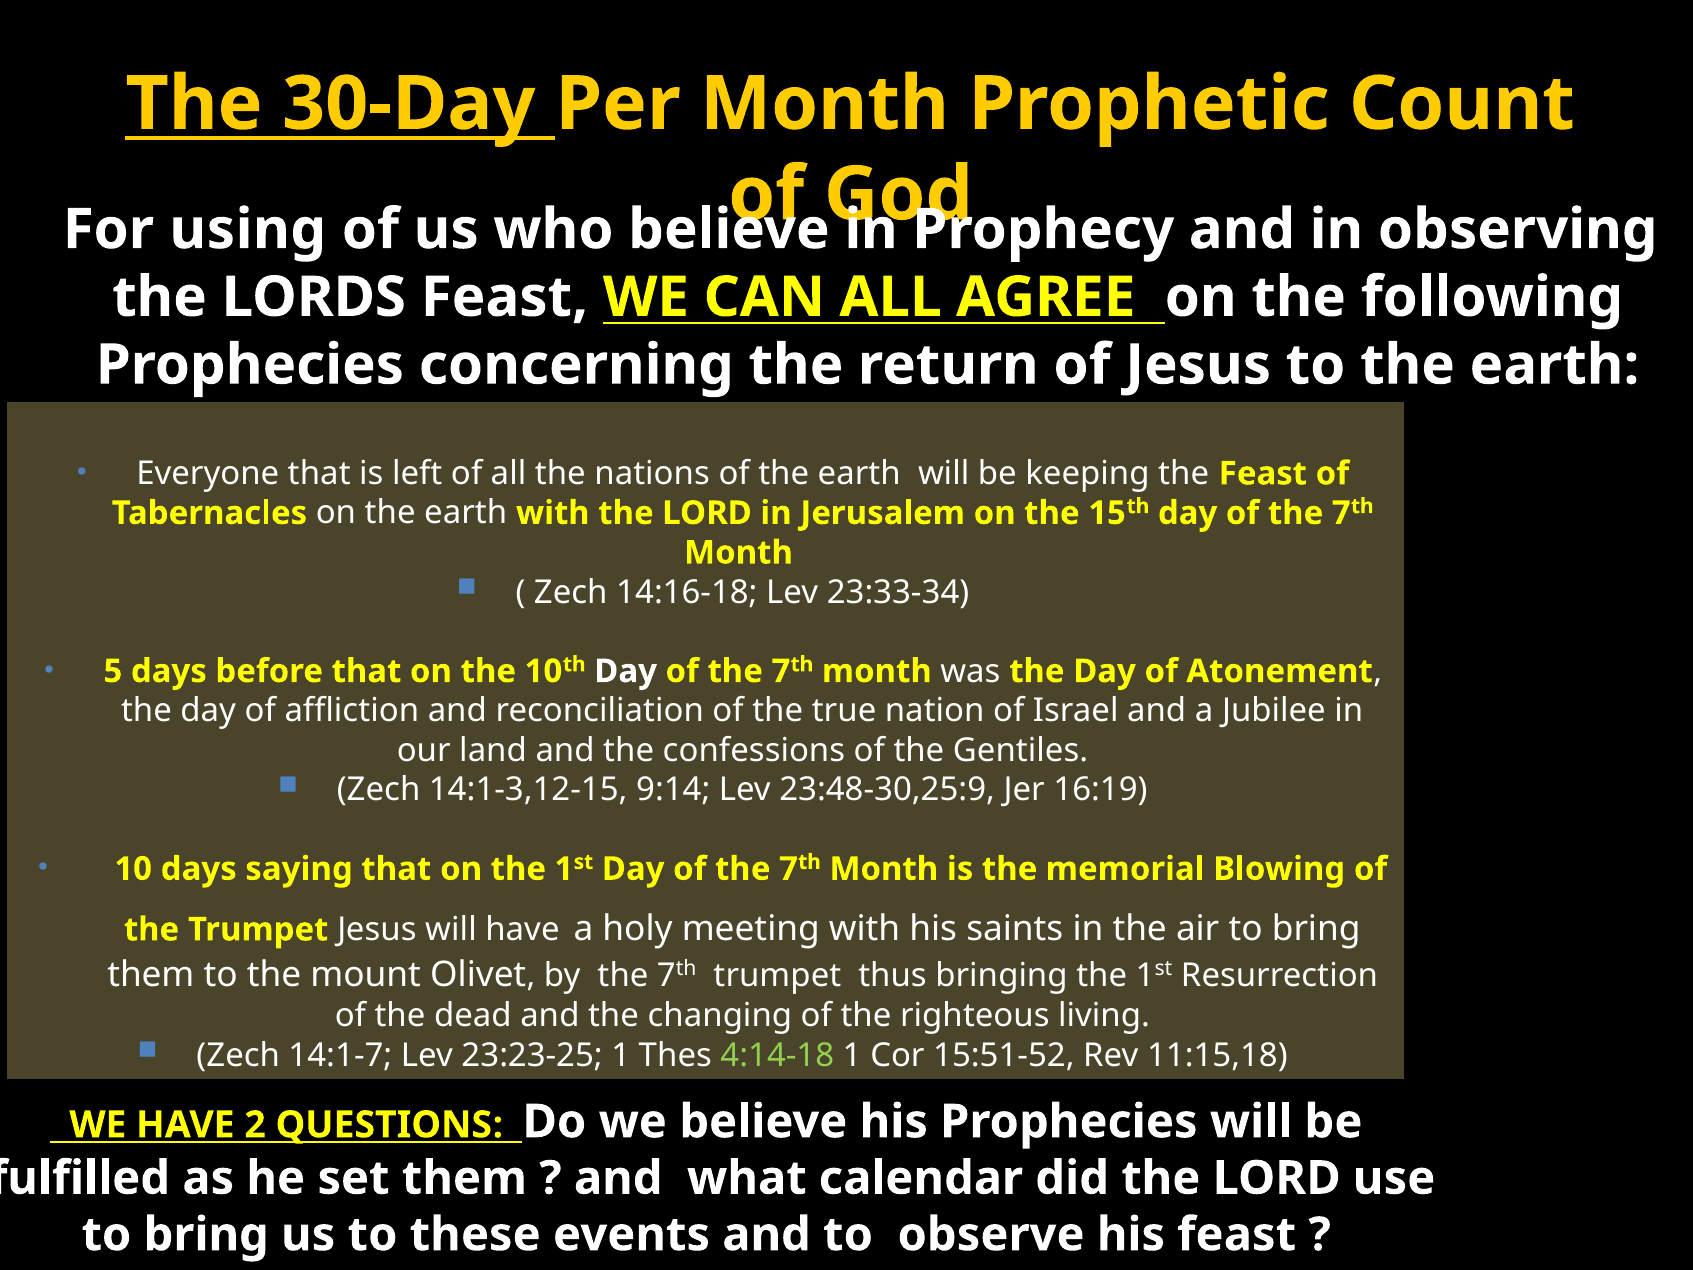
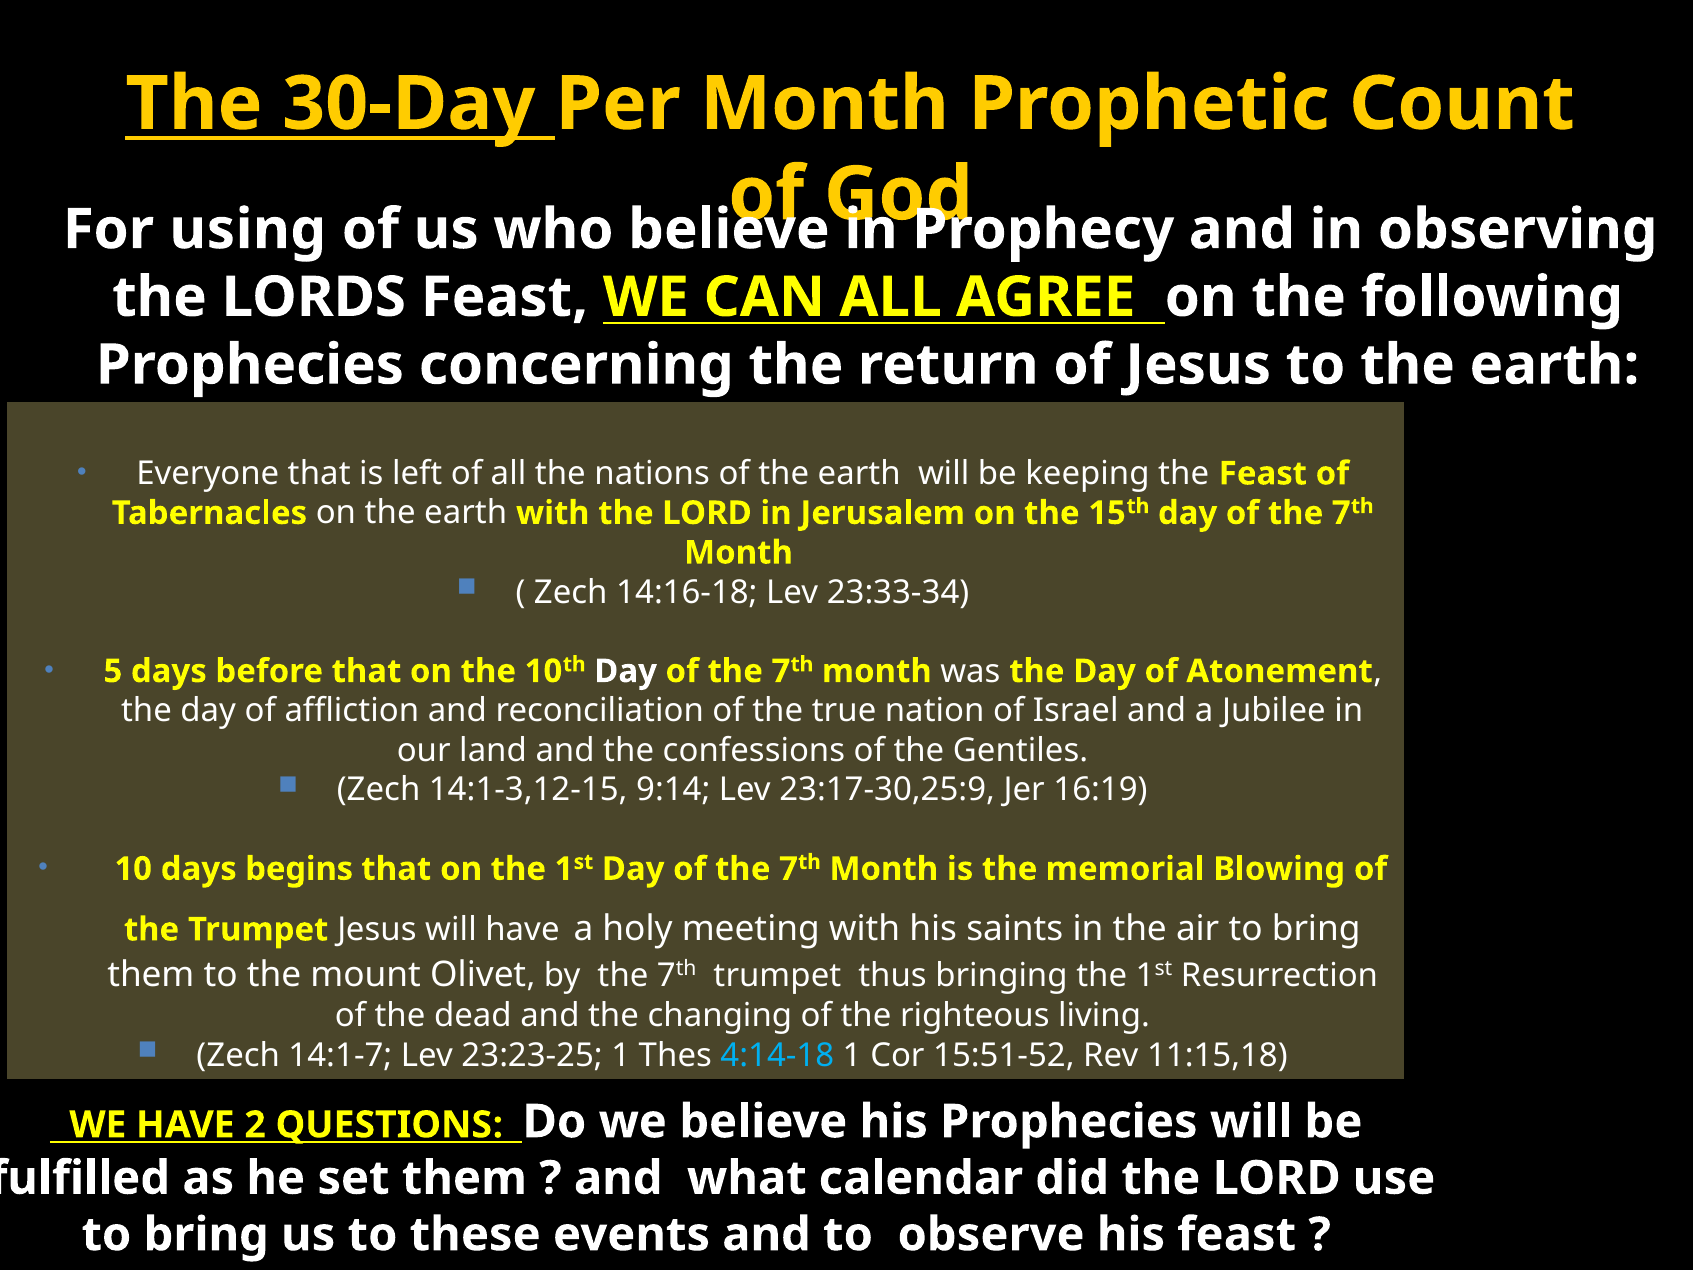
23:48-30,25:9: 23:48-30,25:9 -> 23:17-30,25:9 (887, 790)
saying: saying -> begins (299, 869)
4:14-18 colour: light green -> light blue (777, 1055)
